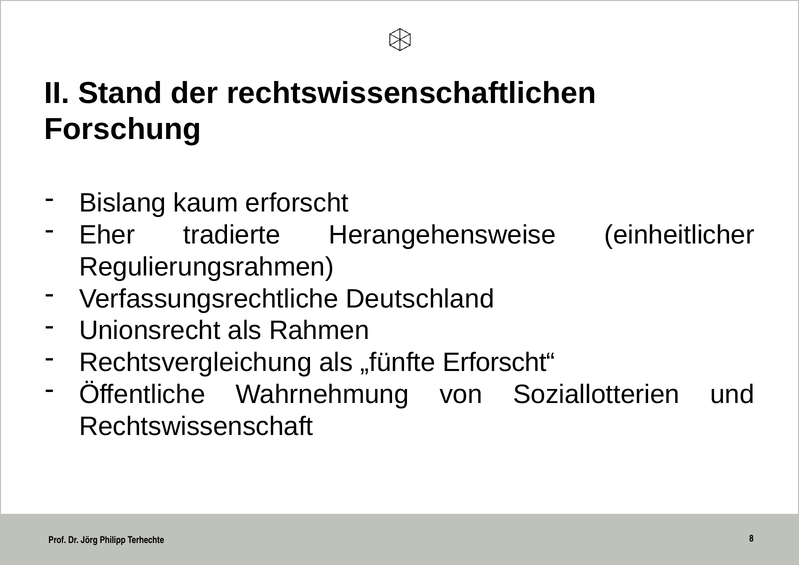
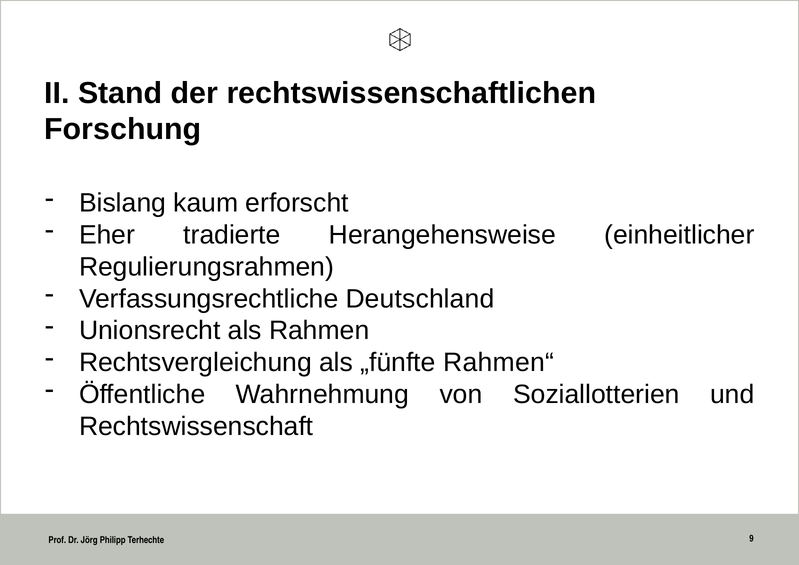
Erforscht“: Erforscht“ -> Rahmen“ (499, 363)
8: 8 -> 9 (752, 539)
